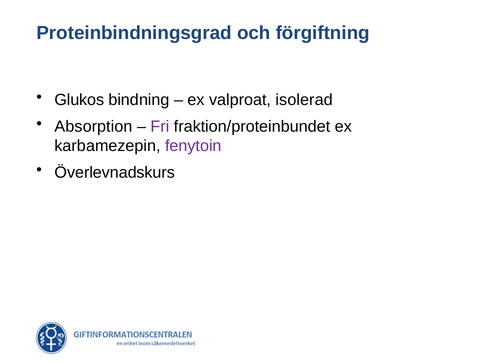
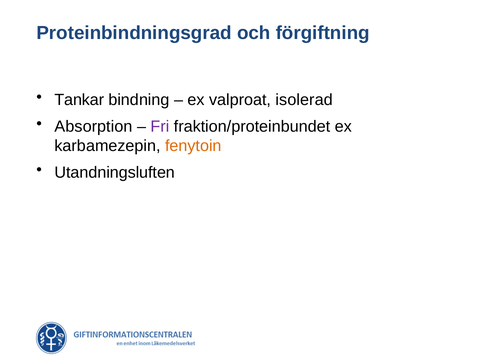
Glukos: Glukos -> Tankar (79, 100)
fenytoin colour: purple -> orange (193, 146)
Överlevnadskurs: Överlevnadskurs -> Utandningsluften (115, 173)
